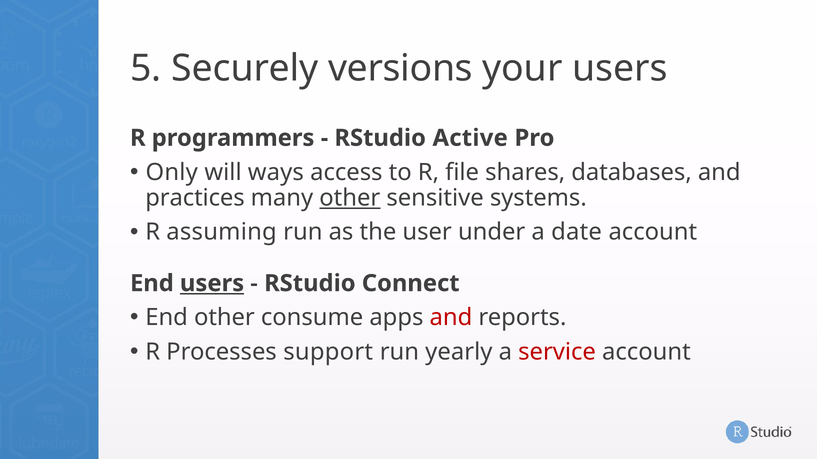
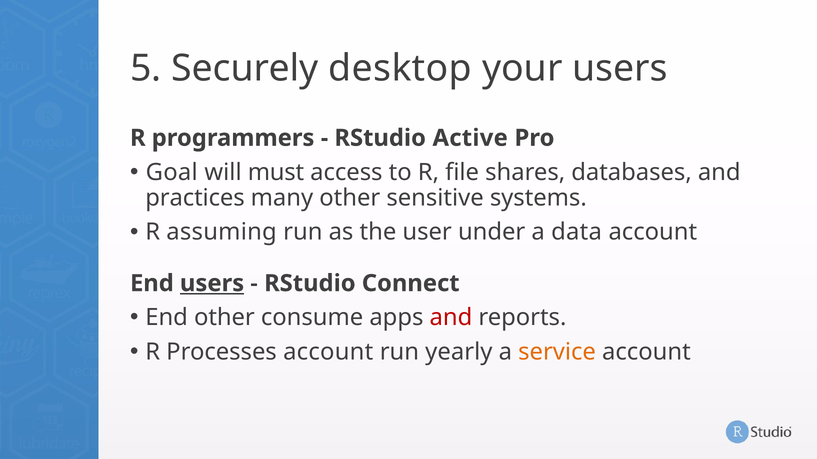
versions: versions -> desktop (400, 69)
Only: Only -> Goal (172, 172)
ways: ways -> must (276, 172)
other underline: present -> none (350, 198)
date: date -> data (577, 232)
Processes support: support -> account (328, 352)
service colour: red -> orange (557, 352)
